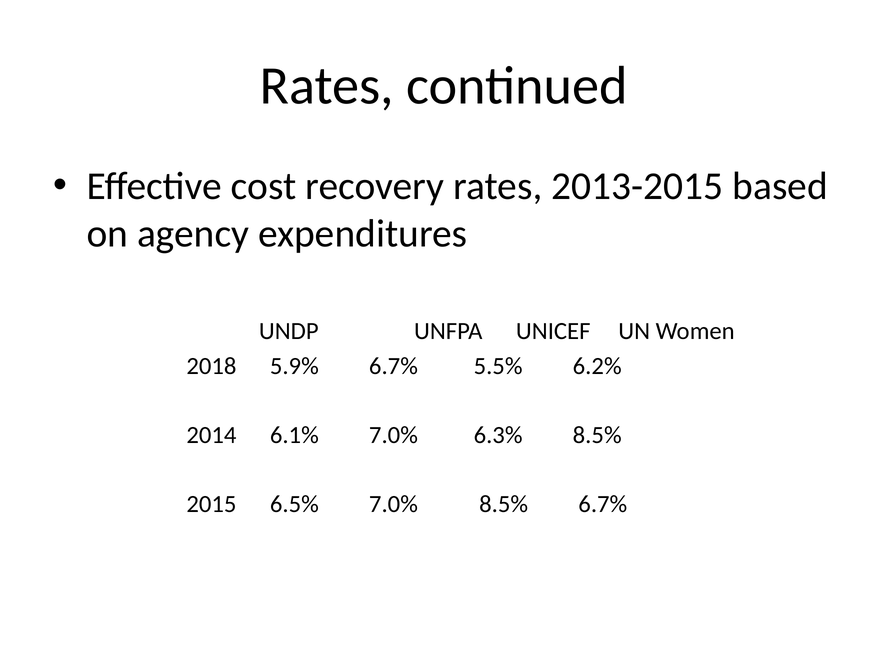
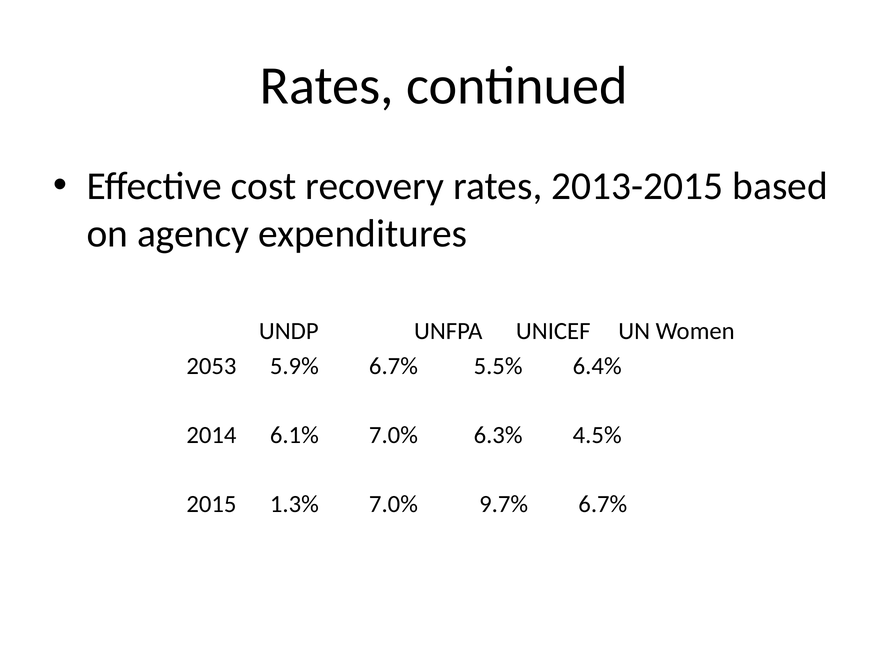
2018: 2018 -> 2053 (211, 366)
6.2%: 6.2% -> 6.4% (597, 366)
6.3% 8.5%: 8.5% -> 4.5% (597, 435)
6.5%: 6.5% -> 1.3% (294, 504)
7.0% 8.5%: 8.5% -> 9.7% (504, 504)
